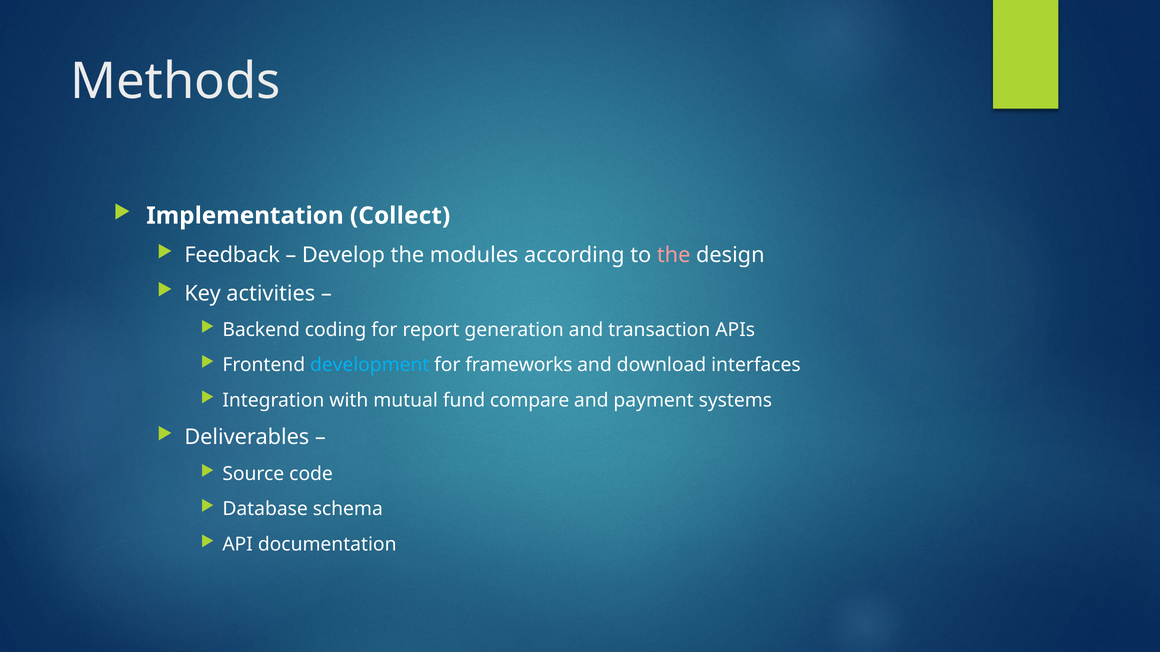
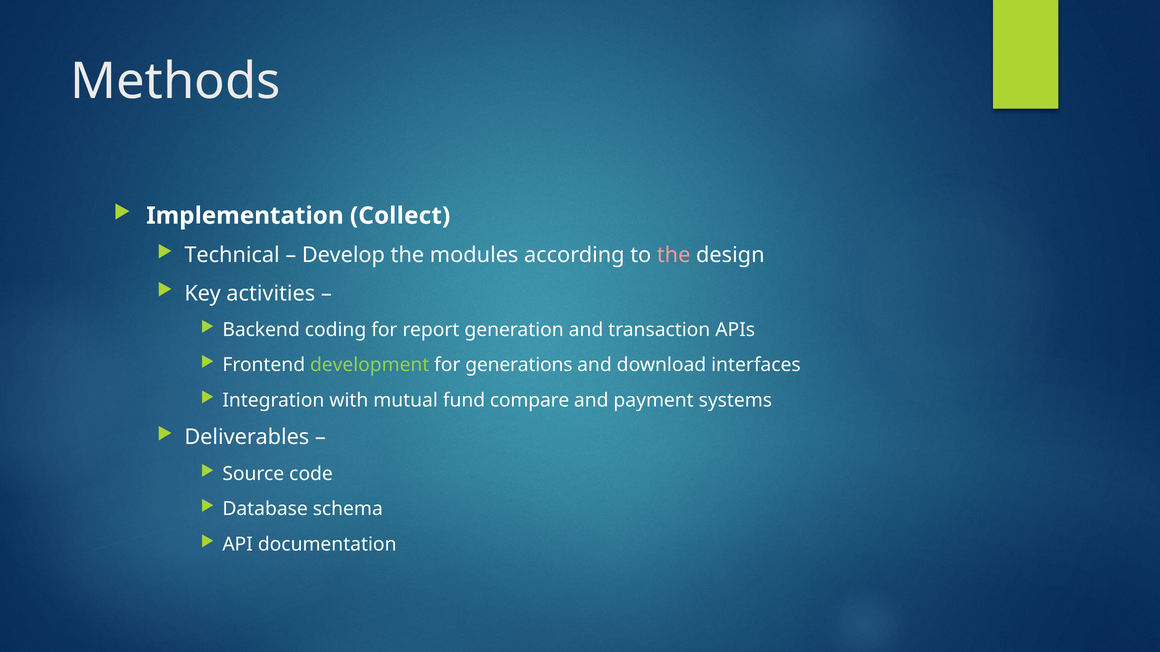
Feedback: Feedback -> Technical (232, 255)
development colour: light blue -> light green (370, 365)
frameworks: frameworks -> generations (519, 365)
